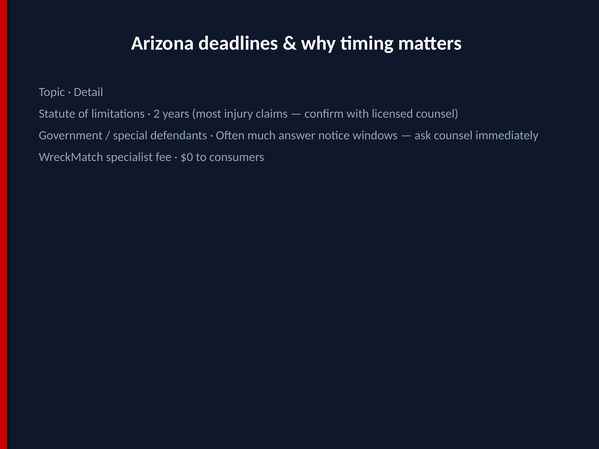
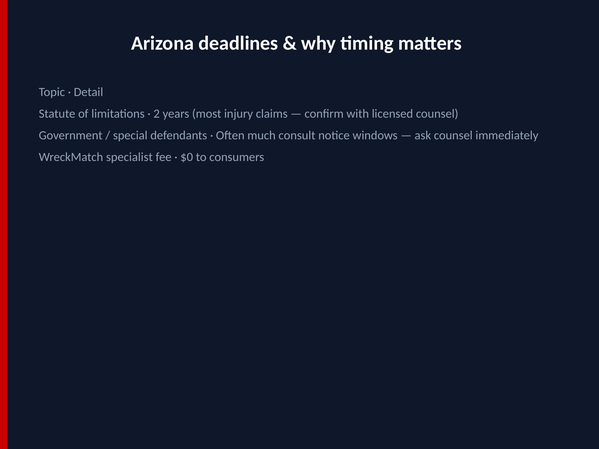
answer: answer -> consult (297, 135)
